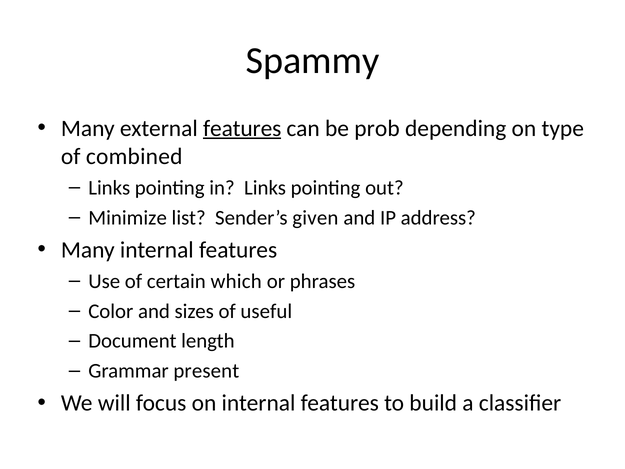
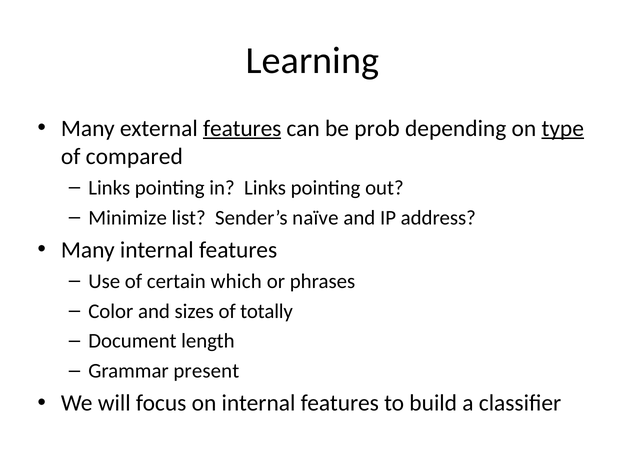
Spammy: Spammy -> Learning (312, 61)
type underline: none -> present (563, 128)
combined: combined -> compared (134, 156)
given: given -> naïve (315, 218)
useful: useful -> totally (266, 311)
